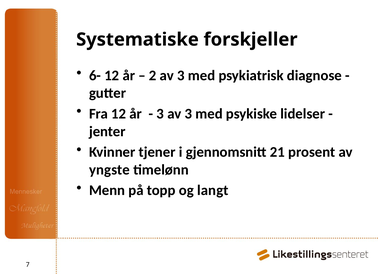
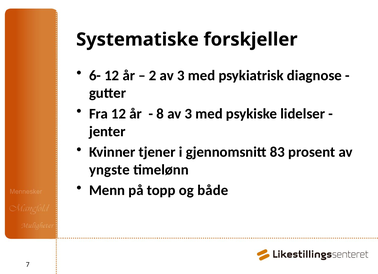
3: 3 -> 8 (160, 114)
21: 21 -> 83 (277, 152)
langt: langt -> både (213, 190)
